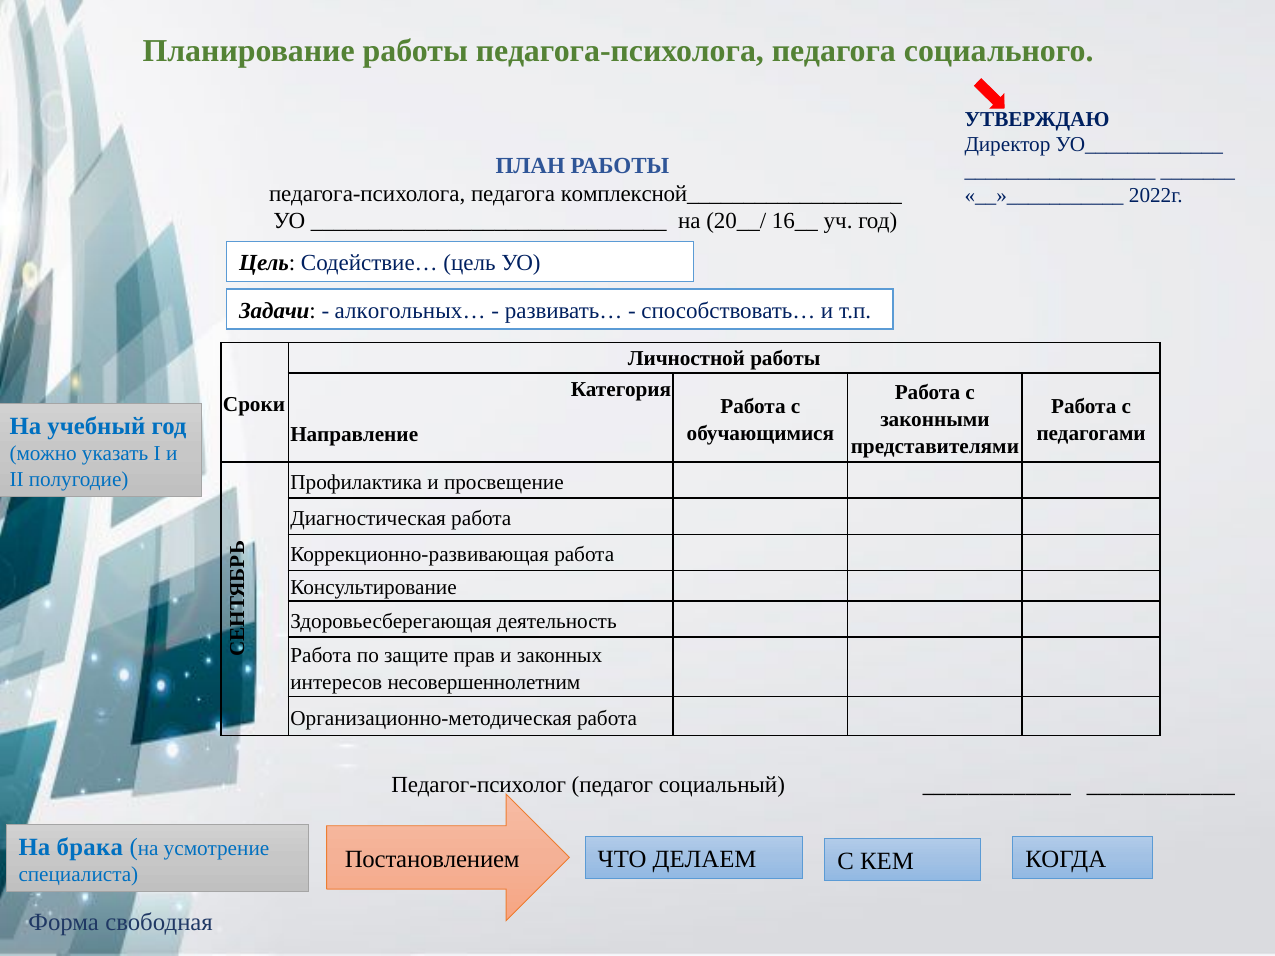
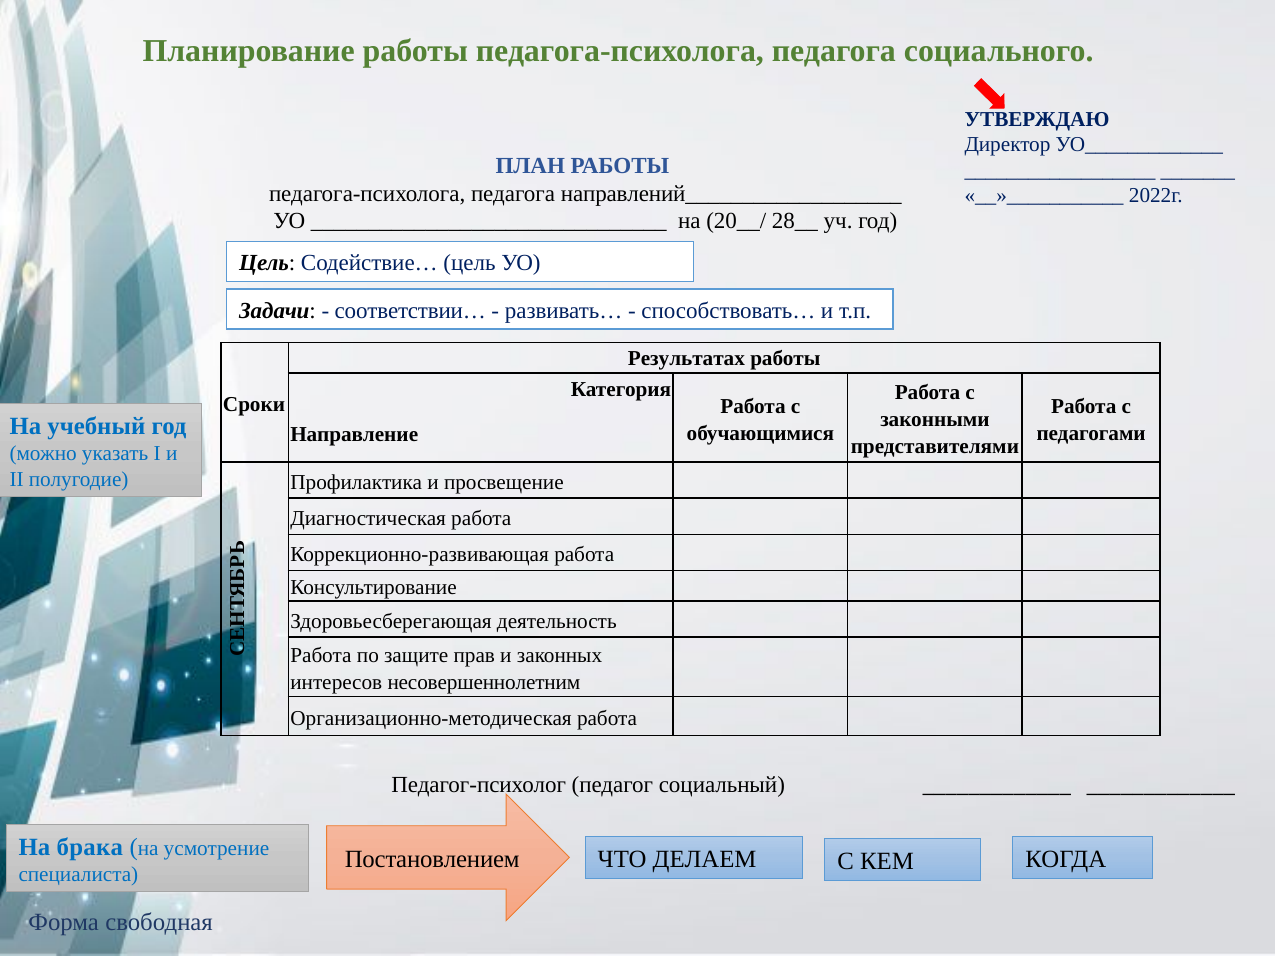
комплексной___________________: комплексной___________________ -> направлений___________________ (731, 194)
16__: 16__ -> 28__ (795, 221)
алкогольных…: алкогольных… -> соответствии… (410, 311)
Личностной: Личностной -> Результатах (686, 359)
